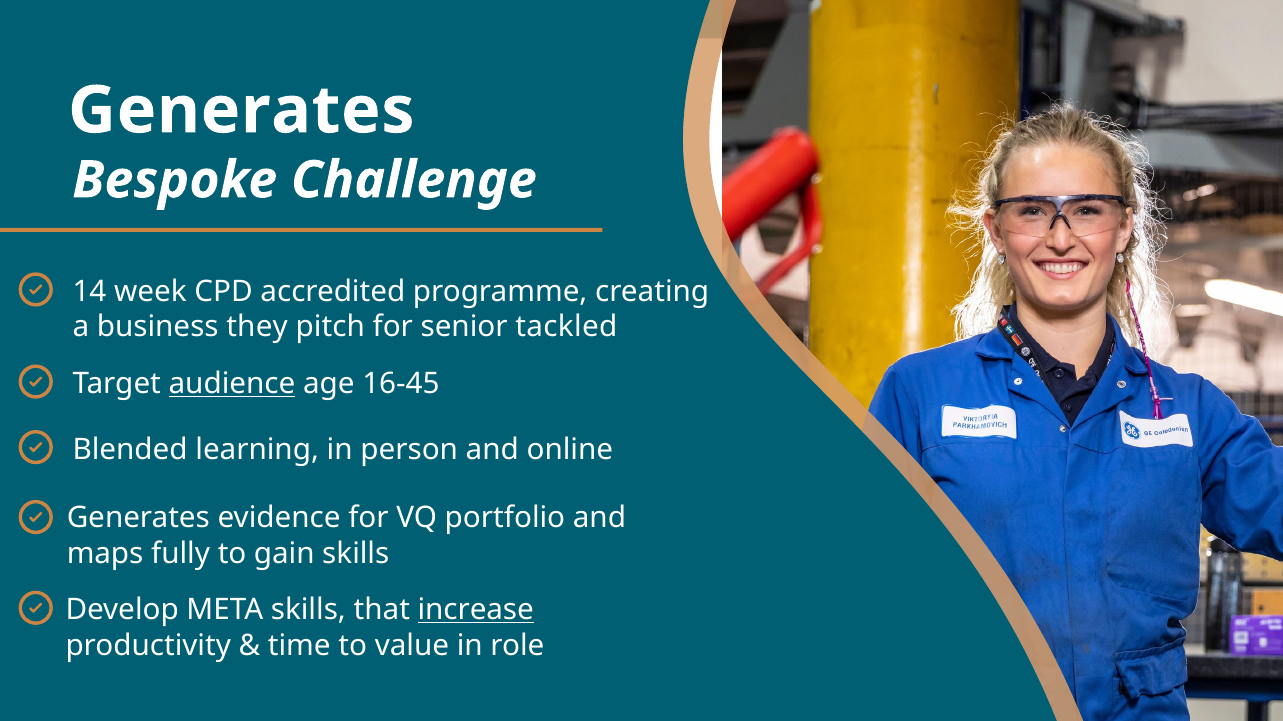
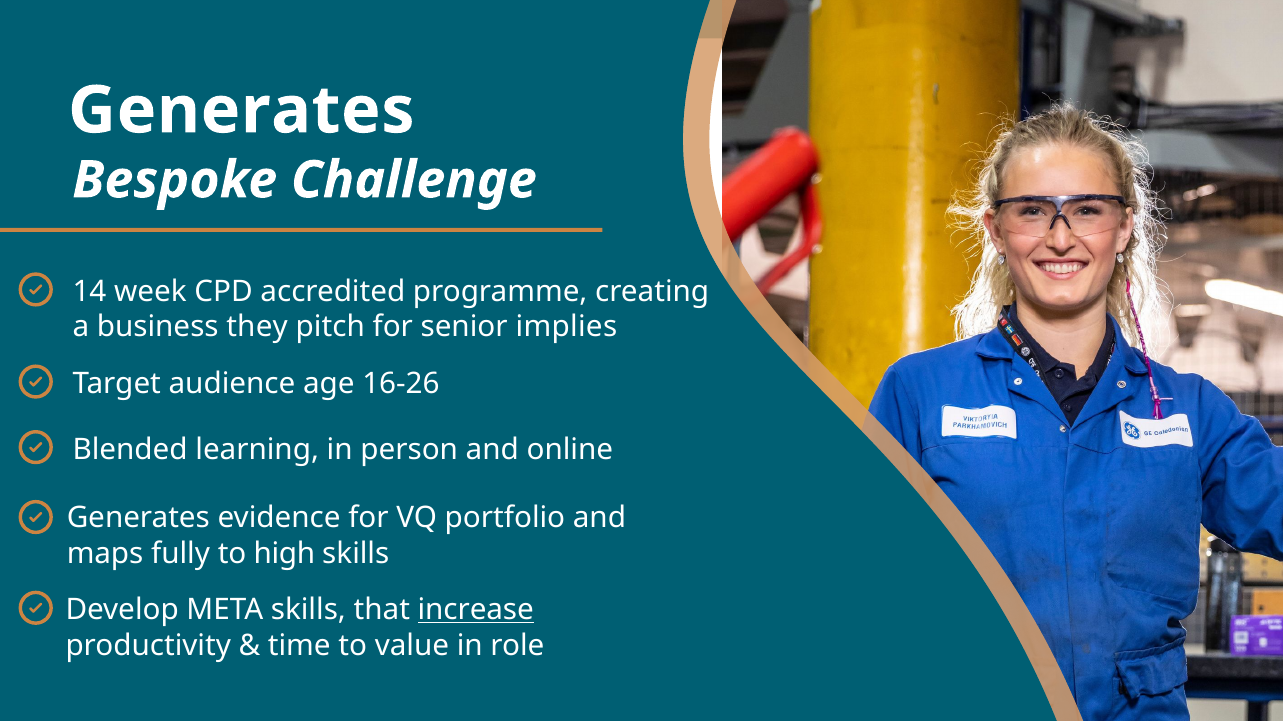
tackled: tackled -> implies (566, 327)
audience underline: present -> none (232, 384)
16-45: 16-45 -> 16-26 (401, 384)
gain: gain -> high (284, 554)
